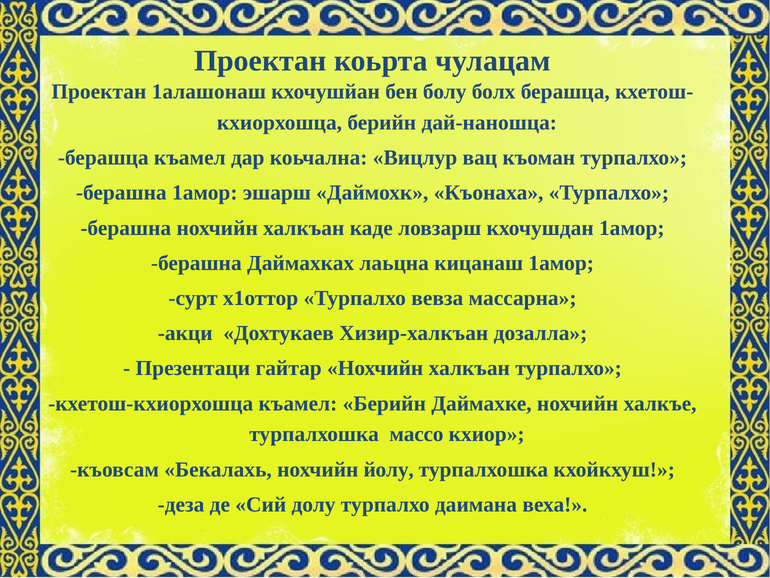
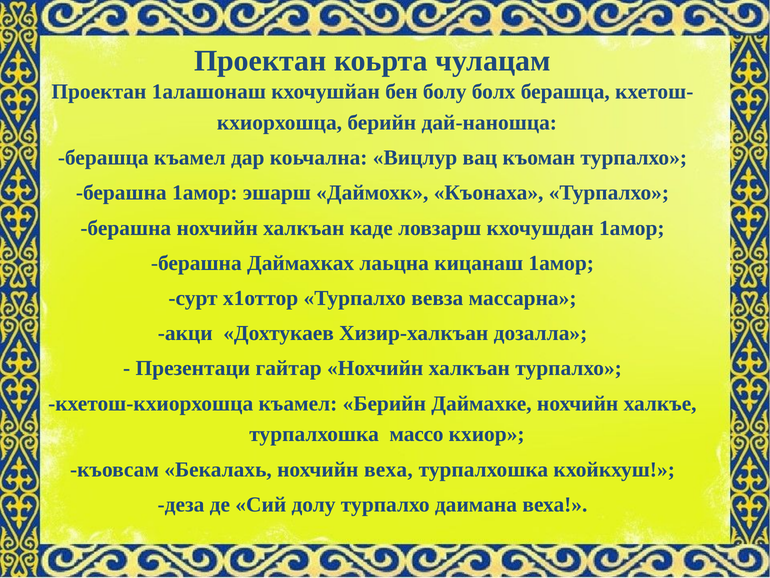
нохчийн йолу: йолу -> веха (388, 469)
